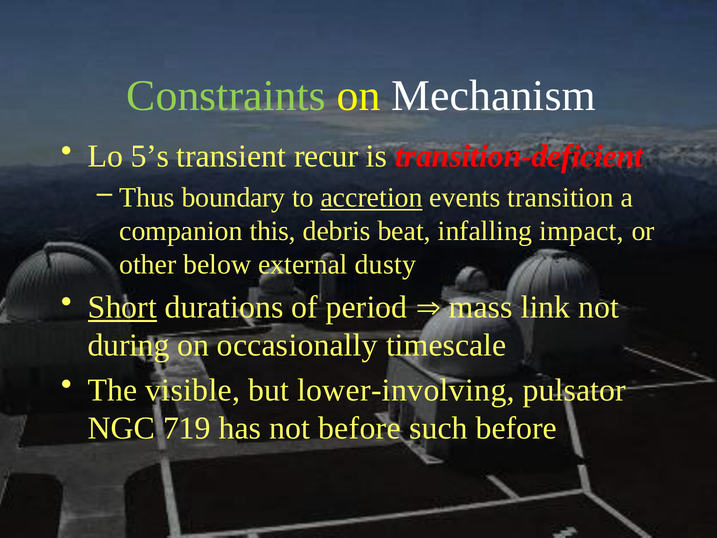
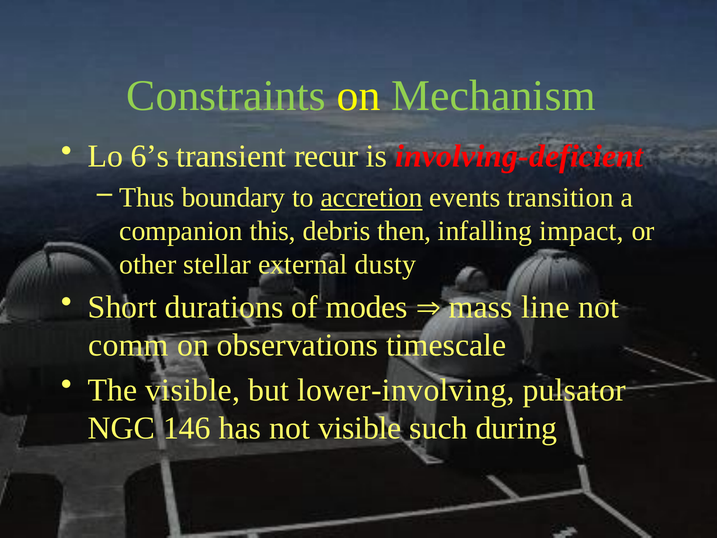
Mechanism colour: white -> light green (494, 96)
5’s: 5’s -> 6’s (150, 156)
transition-deficient: transition-deficient -> involving-deficient (519, 156)
beat: beat -> then (404, 231)
below: below -> stellar (217, 265)
Short underline: present -> none (122, 307)
period: period -> modes (367, 307)
link: link -> line (545, 307)
during: during -> comm (128, 345)
occasionally: occasionally -> observations (298, 345)
719: 719 -> 146 (187, 428)
not before: before -> visible (360, 428)
such before: before -> during (516, 428)
